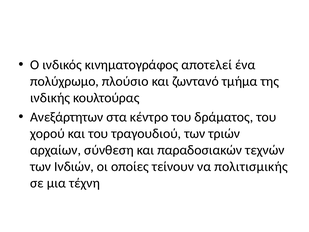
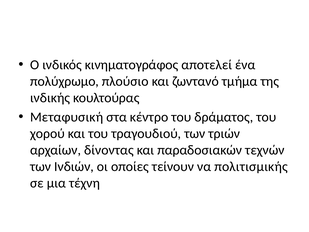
Ανεξάρτητων: Ανεξάρτητων -> Μεταφυσική (67, 117)
σύνθεση: σύνθεση -> δίνοντας (109, 150)
